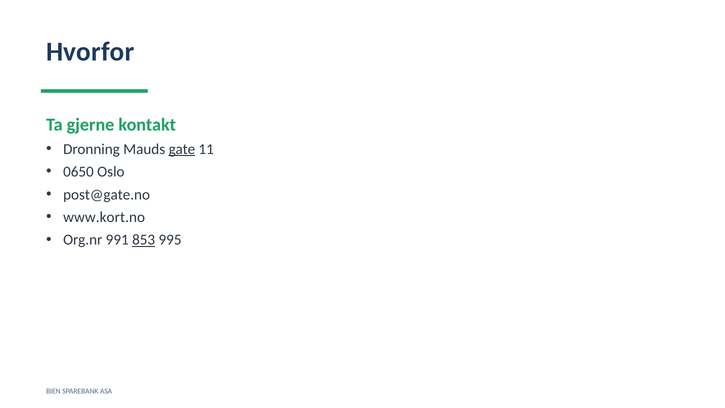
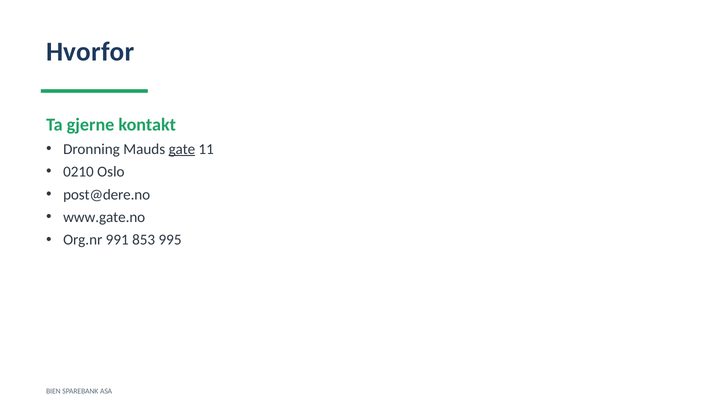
0650: 0650 -> 0210 (78, 172)
post@gate.no: post@gate.no -> post@dere.no (107, 194)
www.kort.no: www.kort.no -> www.gate.no (104, 217)
853 underline: present -> none (144, 240)
